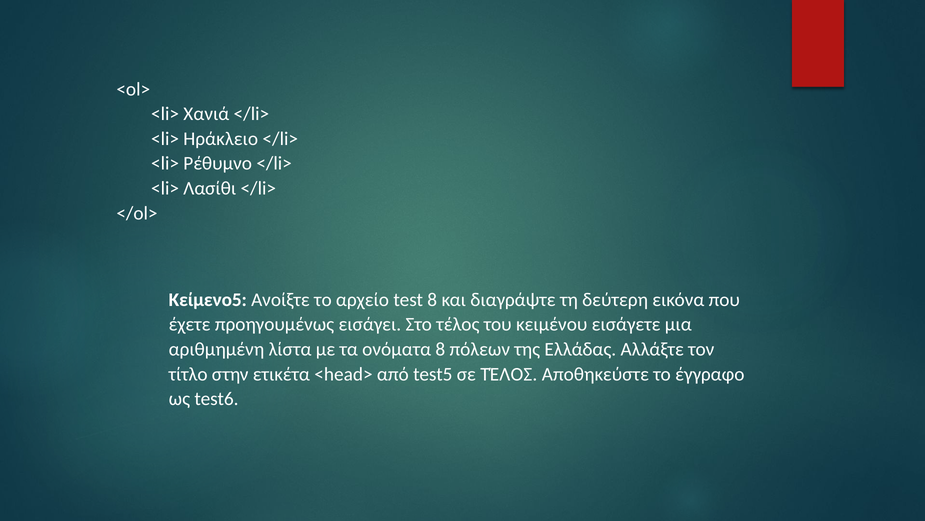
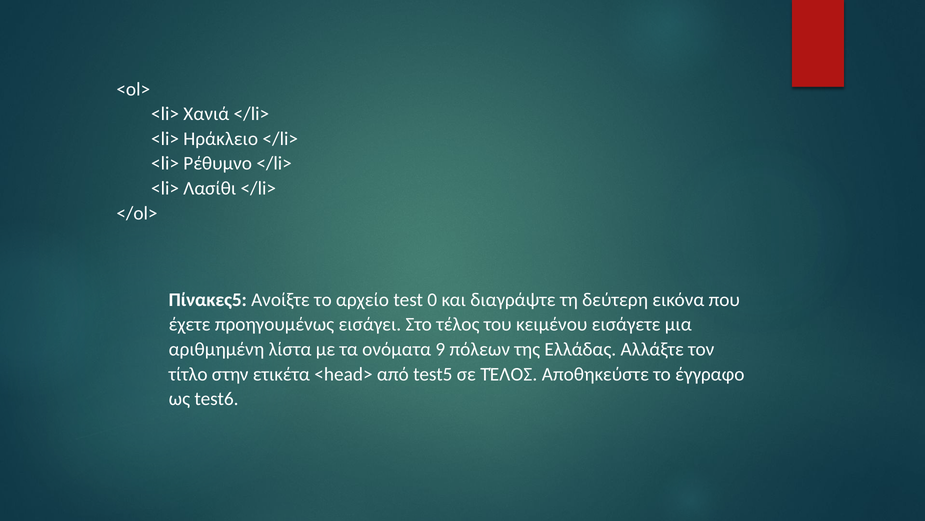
Κείμενο5: Κείμενο5 -> Πίνακες5 (208, 299)
test 8: 8 -> 0 (432, 299)
ονόματα 8: 8 -> 9 (440, 349)
